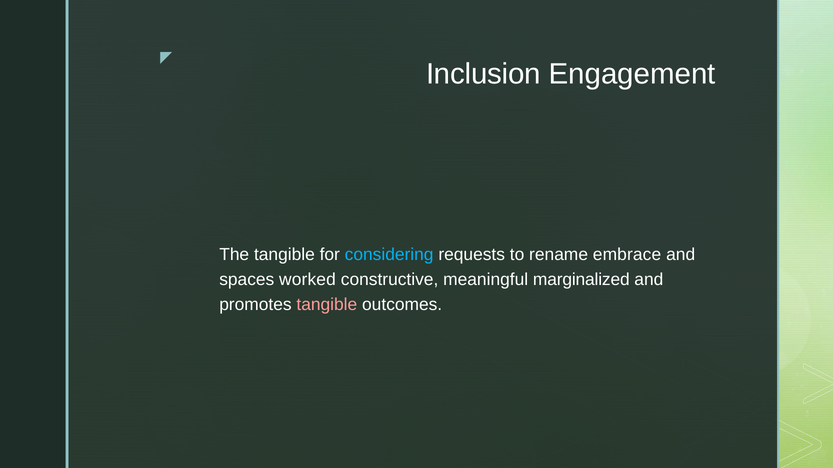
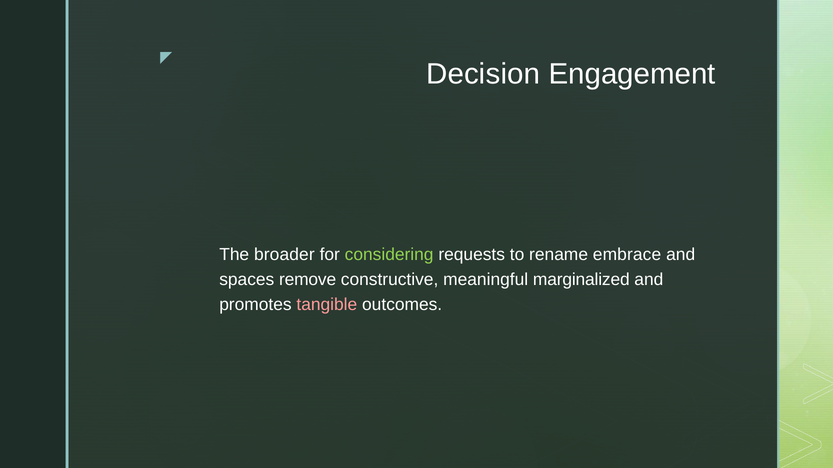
Inclusion: Inclusion -> Decision (483, 74)
tangible: tangible -> broader (284, 255)
considering colour: light blue -> light green (389, 255)
worked: worked -> remove (308, 280)
